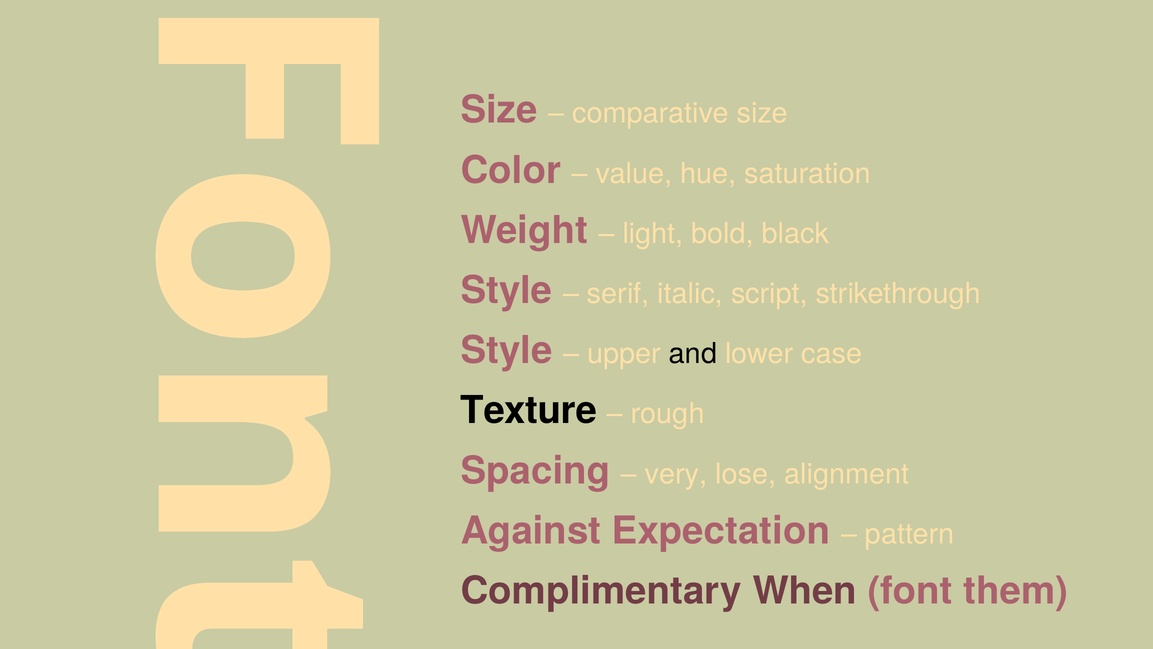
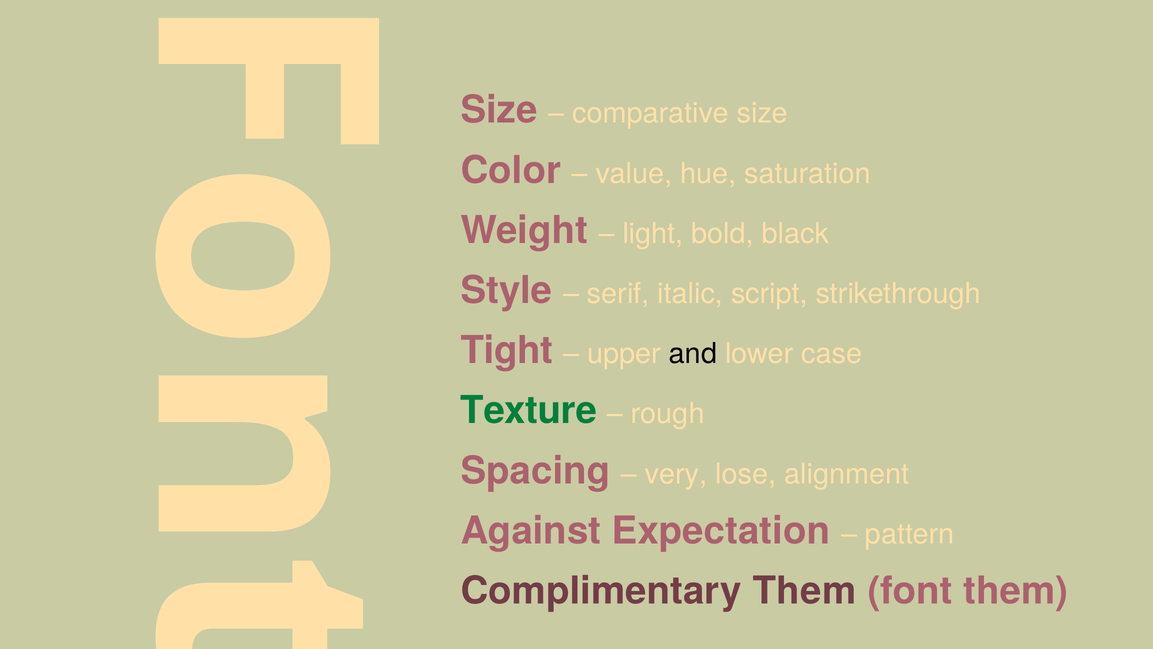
Style: Style -> Tight (507, 350)
Texture colour: black -> green (529, 410)
Complimentary When: When -> Them (804, 591)
